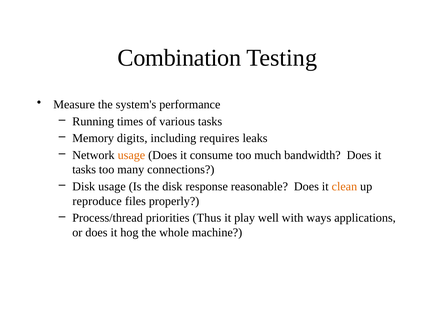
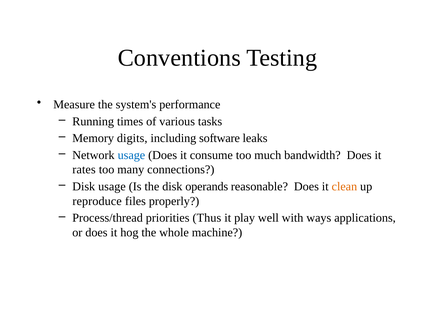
Combination: Combination -> Conventions (179, 58)
requires: requires -> software (220, 138)
usage colour: orange -> blue (131, 155)
tasks: tasks -> rates (84, 170)
response: response -> operands (207, 187)
